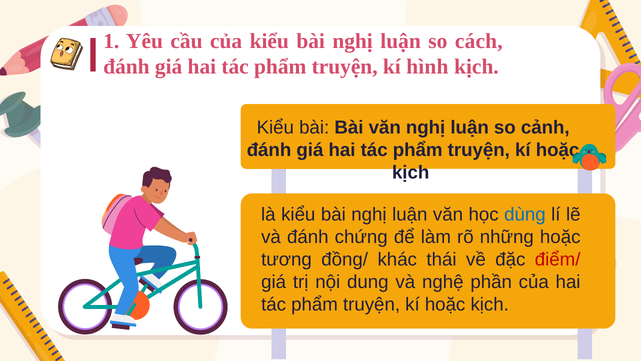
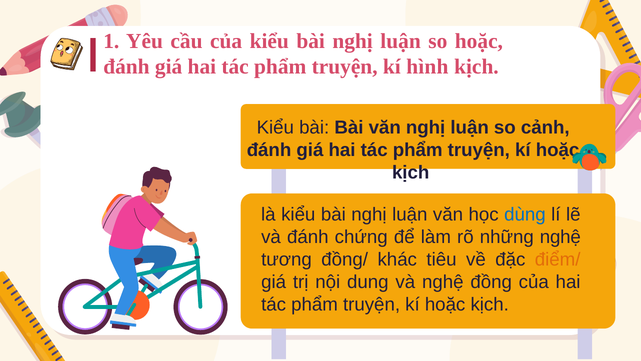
so cách: cách -> hoặc (479, 41)
những hoặc: hoặc -> nghệ (560, 237)
thái: thái -> tiêu (442, 259)
điểm/ colour: red -> orange (558, 259)
phần: phần -> đồng (491, 282)
